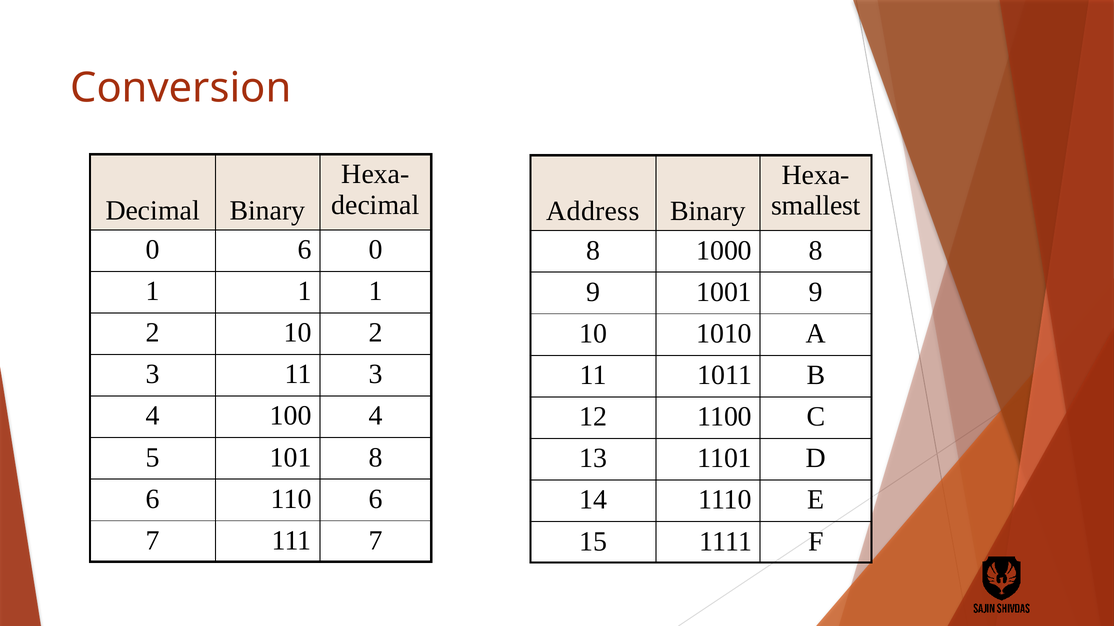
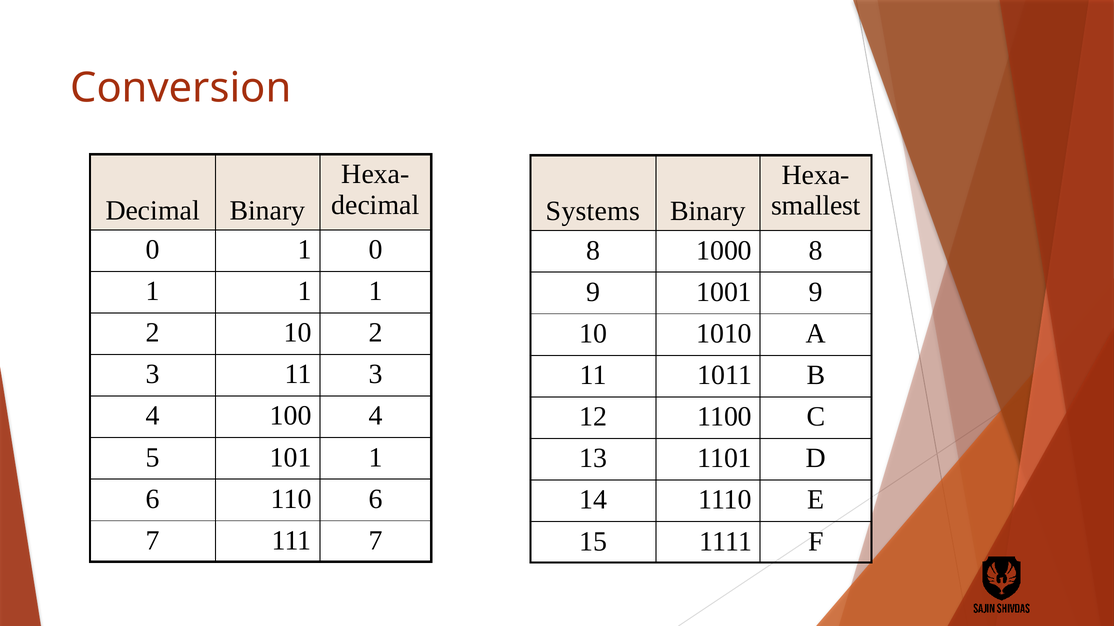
Address: Address -> Systems (593, 211)
6: 6 -> 1 (305, 250)
101 8: 8 -> 1 (376, 458)
